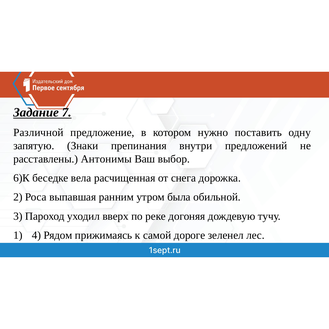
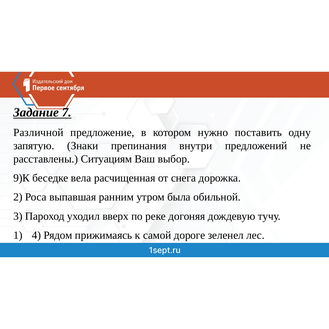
Антонимы: Антонимы -> Ситуациям (106, 159)
6)К: 6)К -> 9)К (22, 178)
